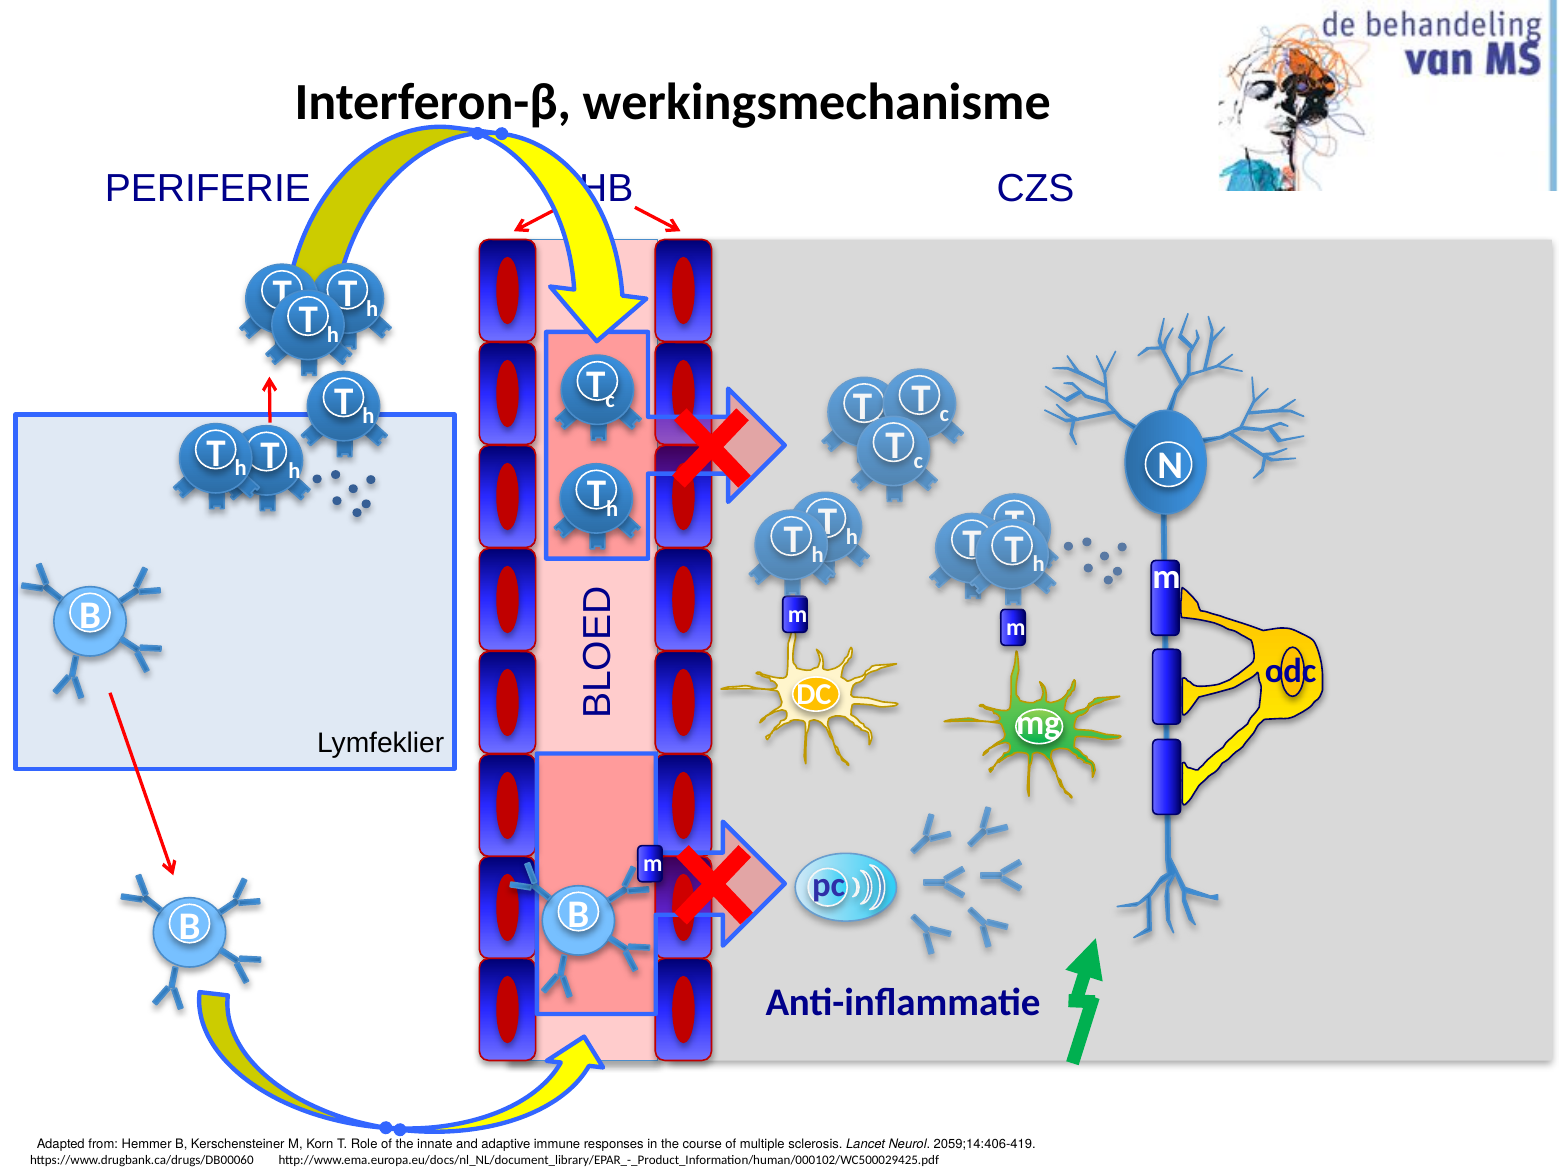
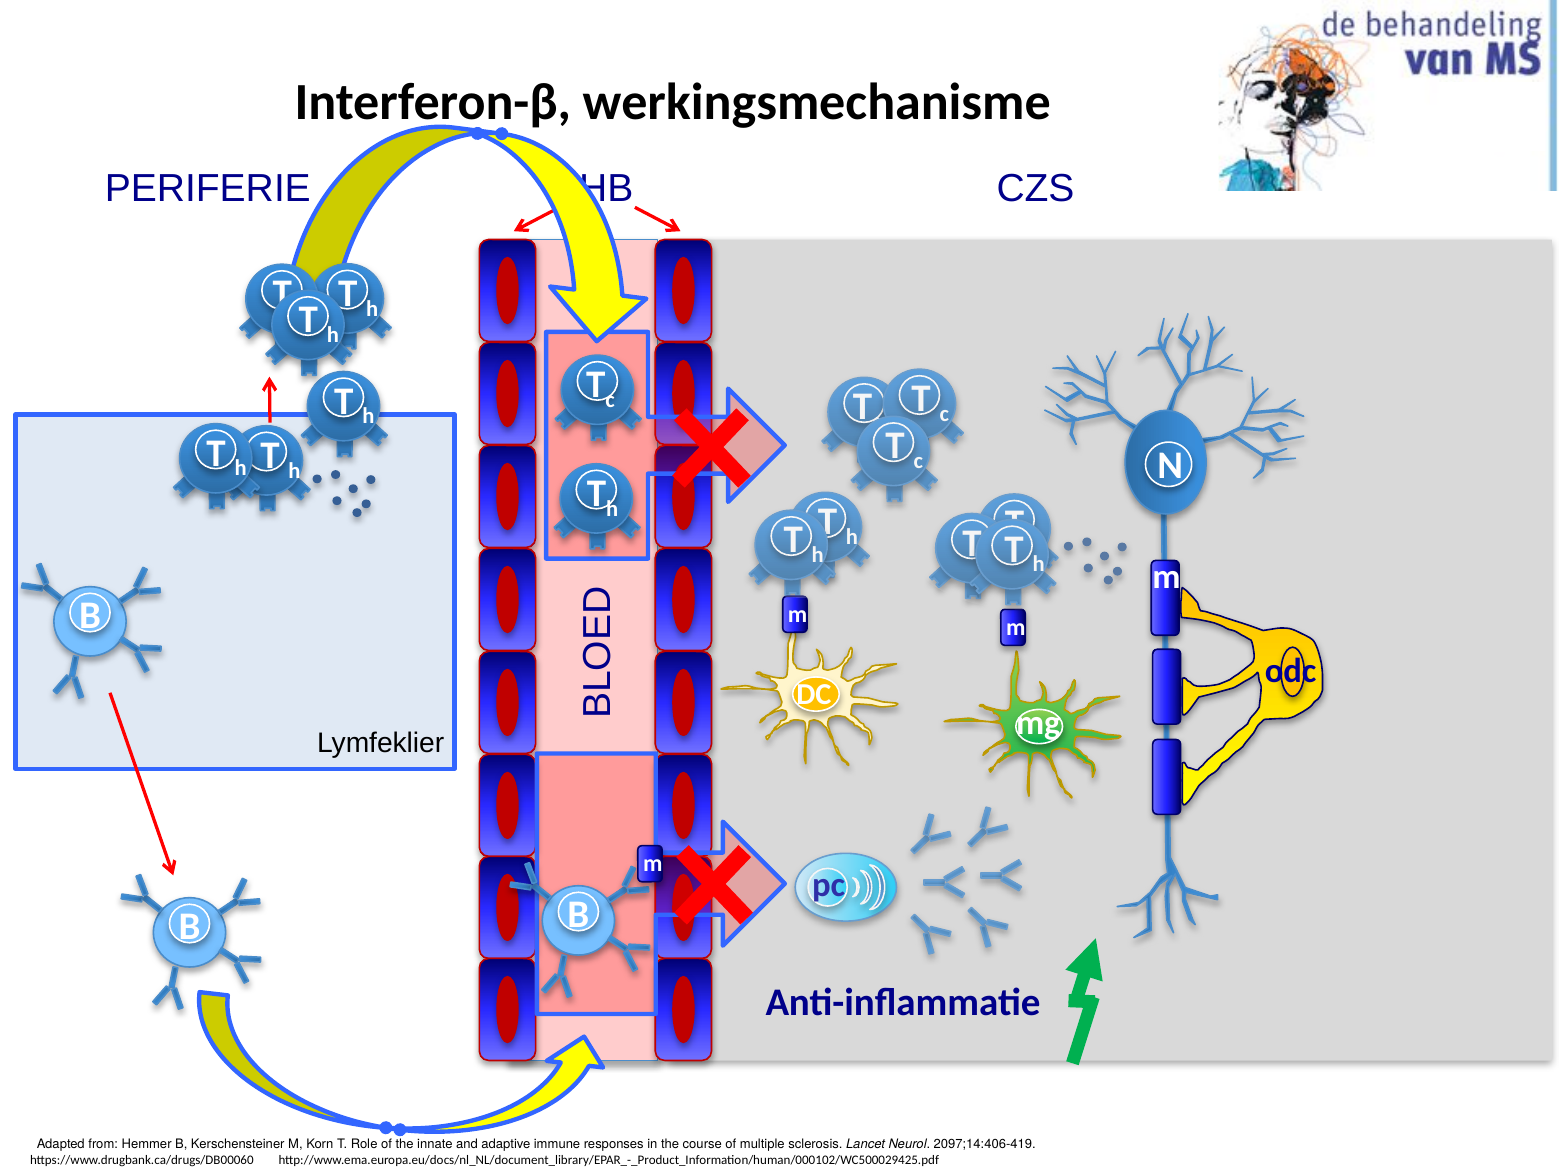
2059;14:406-419: 2059;14:406-419 -> 2097;14:406-419 (985, 1143)
